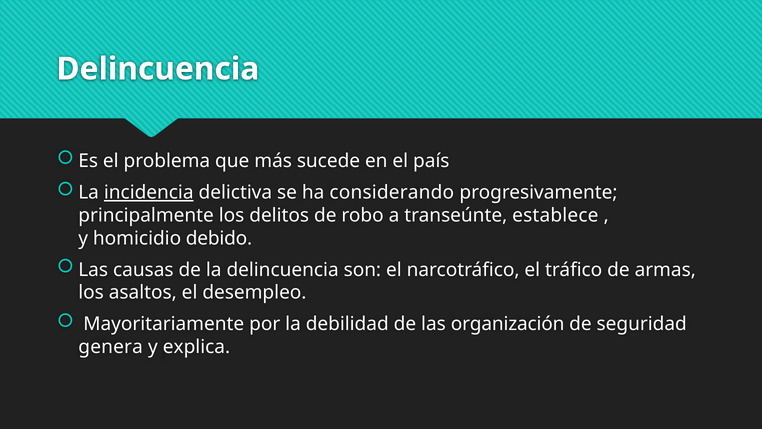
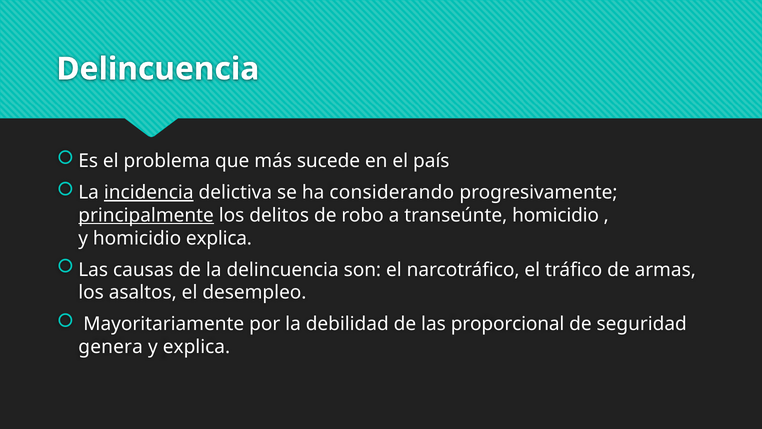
principalmente underline: none -> present (146, 215)
transeúnte establece: establece -> homicidio (556, 215)
homicidio debido: debido -> explica (219, 238)
organización: organización -> proporcional (508, 324)
